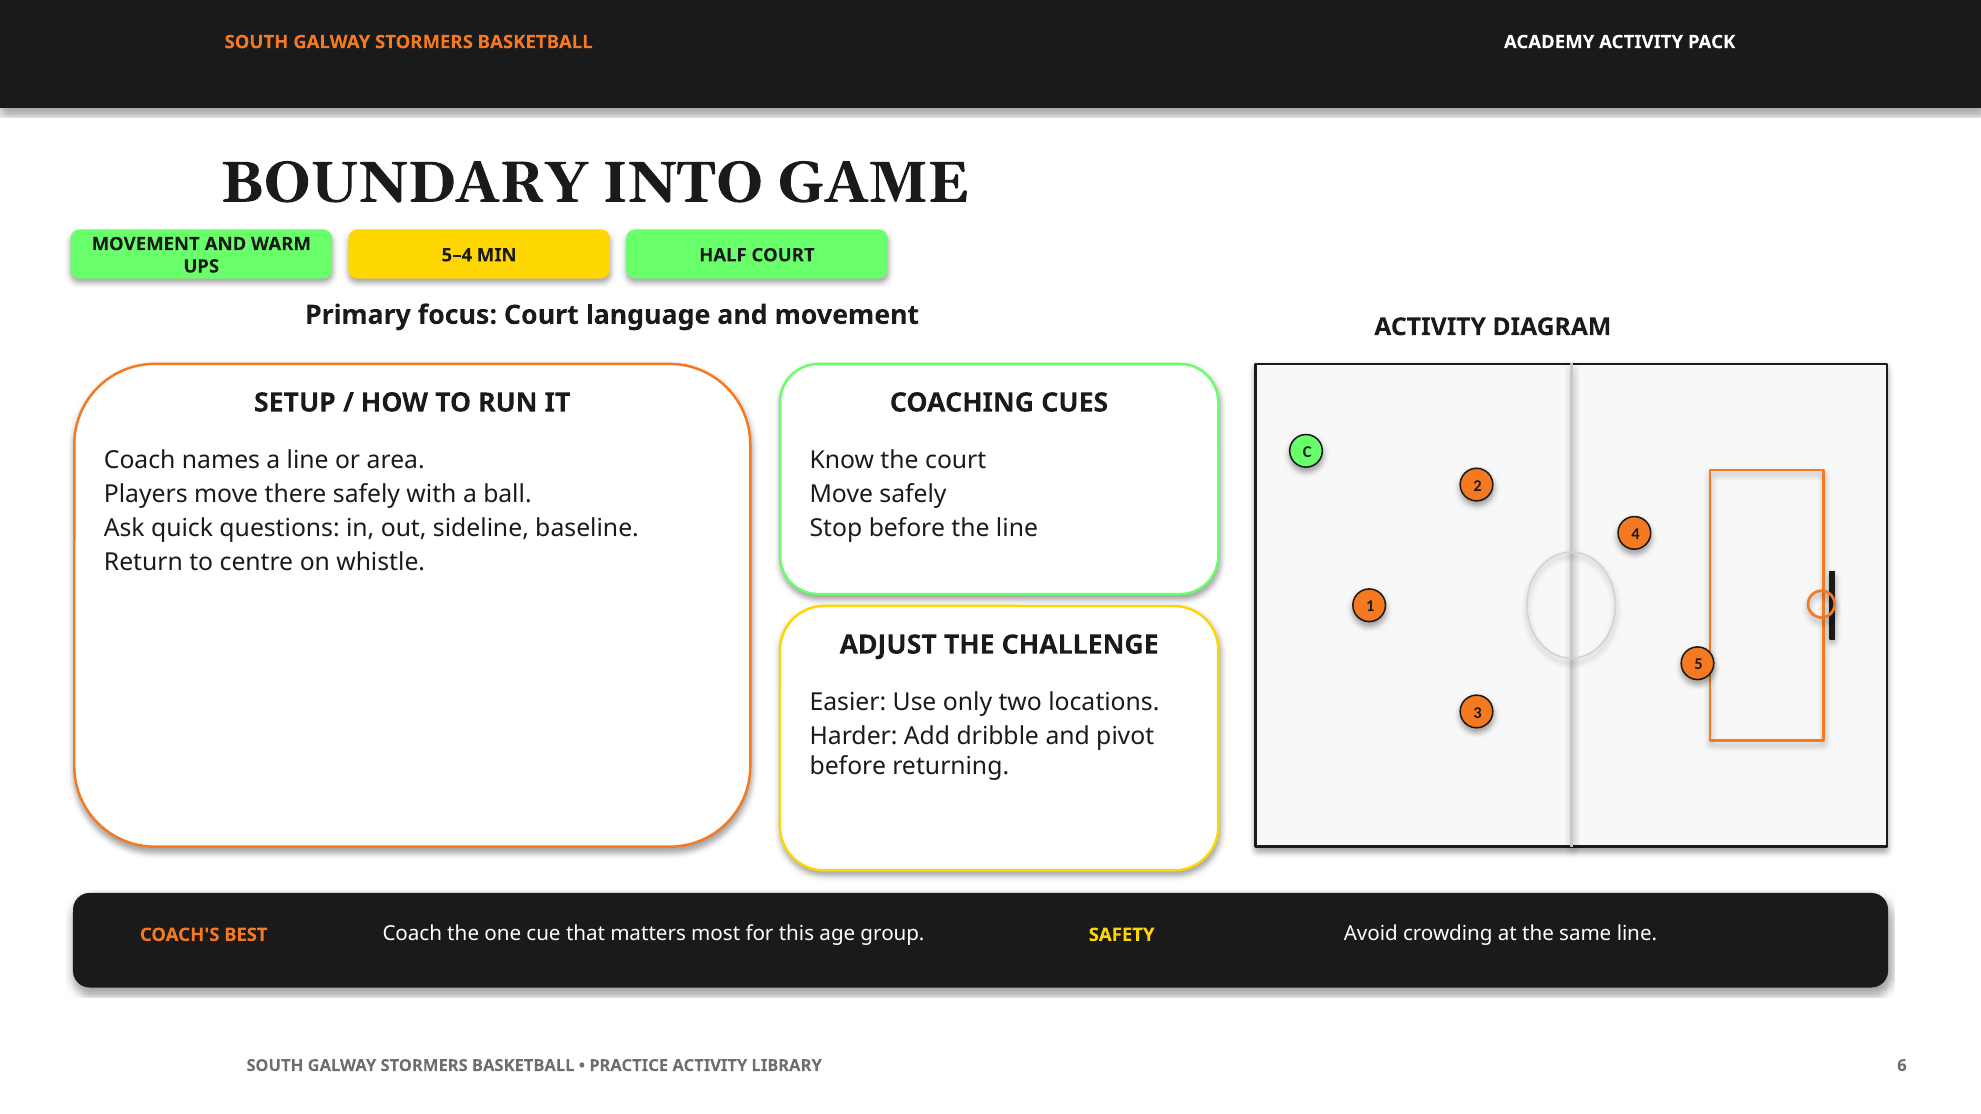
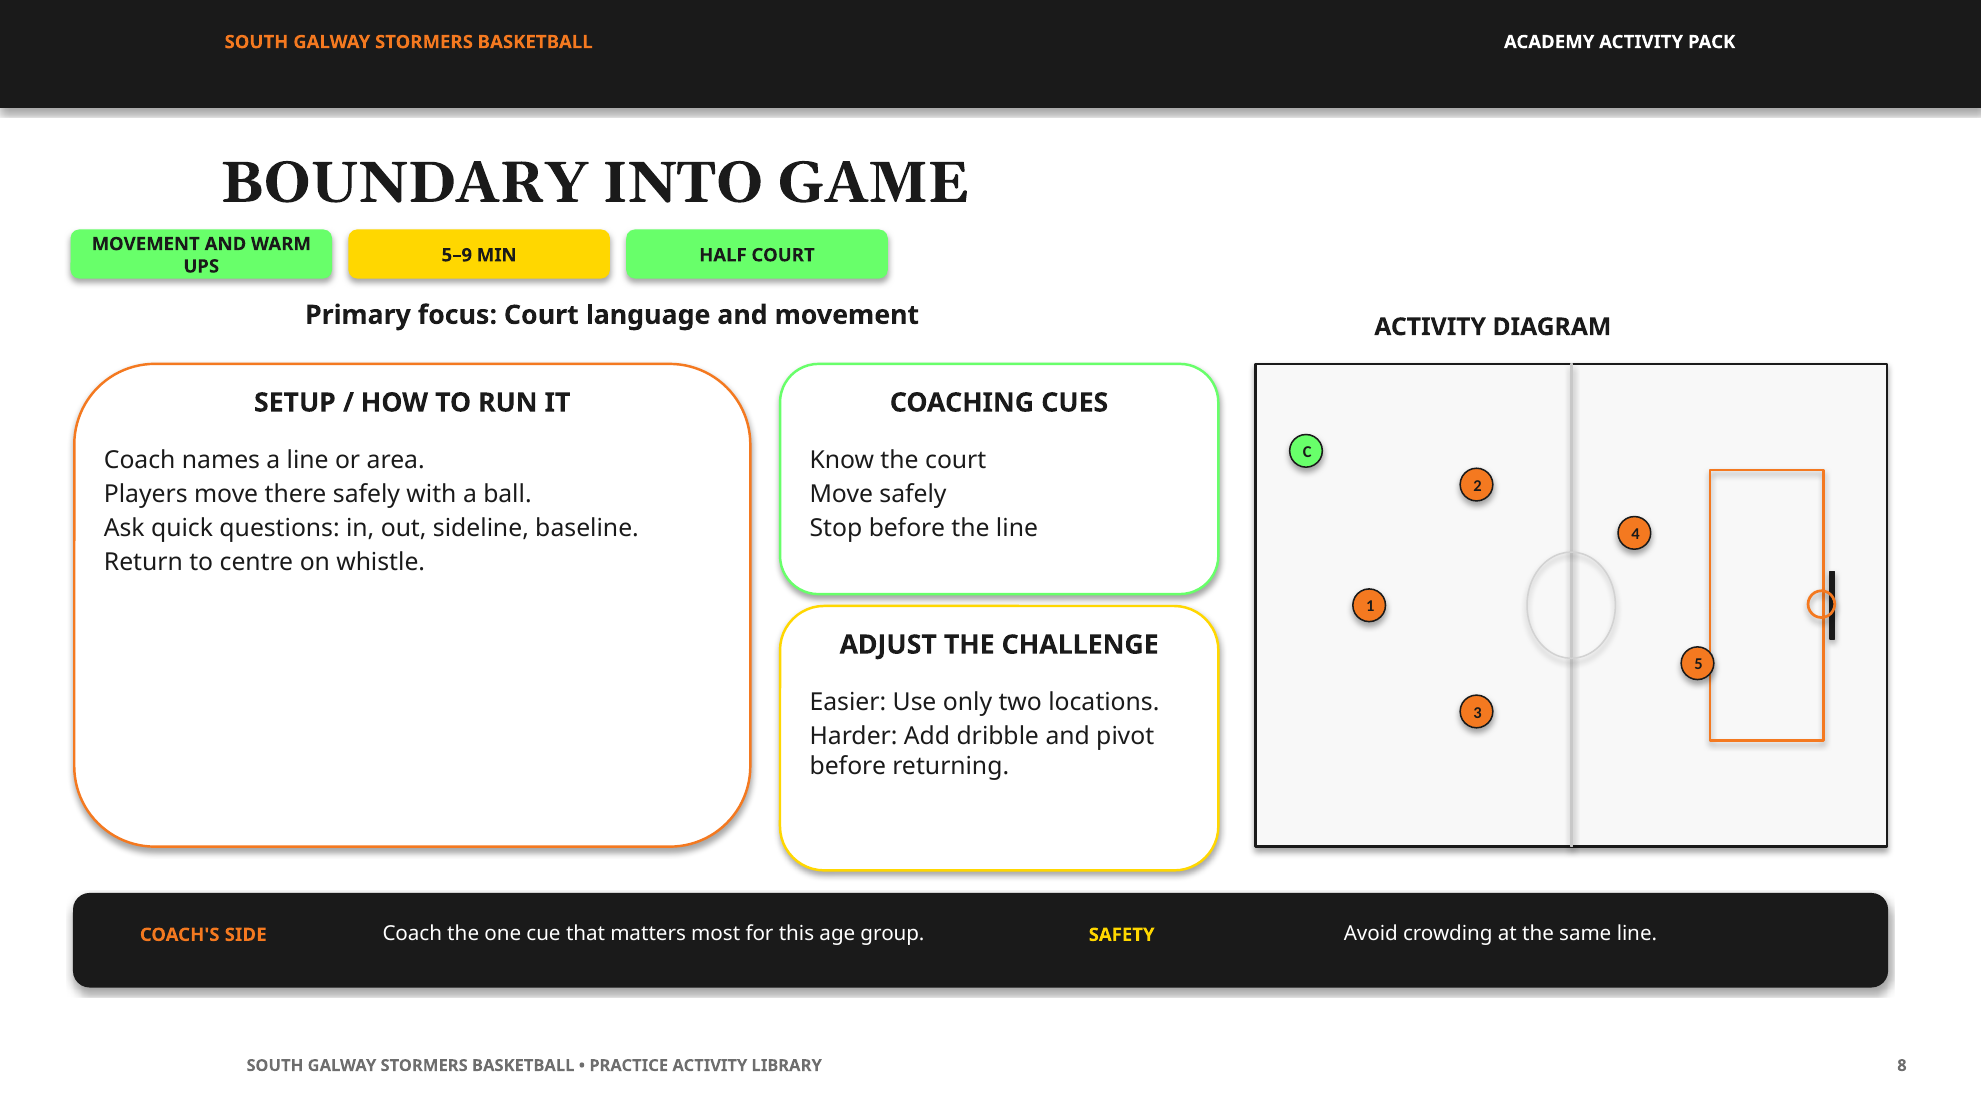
5–4: 5–4 -> 5–9 (457, 255)
BEST: BEST -> SIDE (246, 935)
6: 6 -> 8 (1902, 1066)
